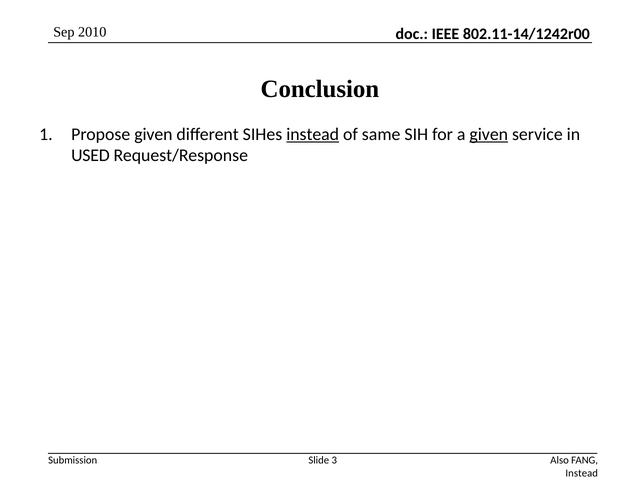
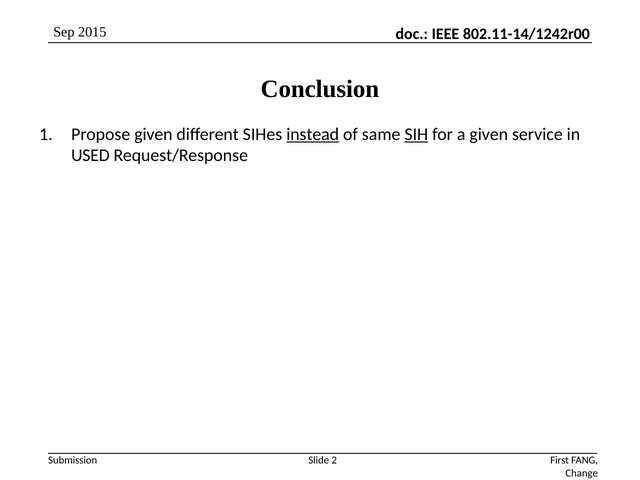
2010: 2010 -> 2015 (92, 32)
SIH underline: none -> present (416, 134)
given underline: present -> none (489, 134)
3: 3 -> 2 (334, 460)
Also: Also -> First (560, 460)
Instead: Instead -> Change (582, 473)
